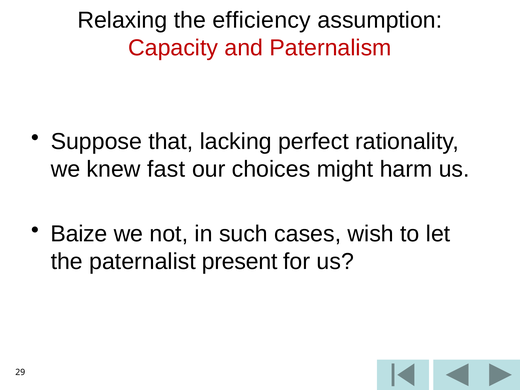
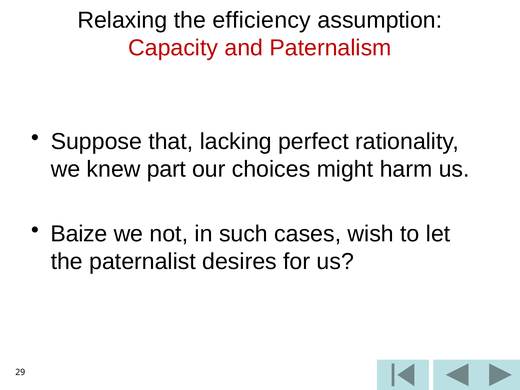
fast: fast -> part (166, 169)
present: present -> desires (240, 262)
